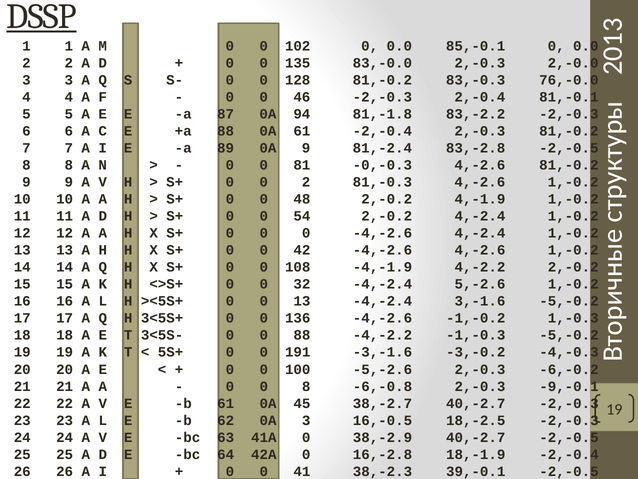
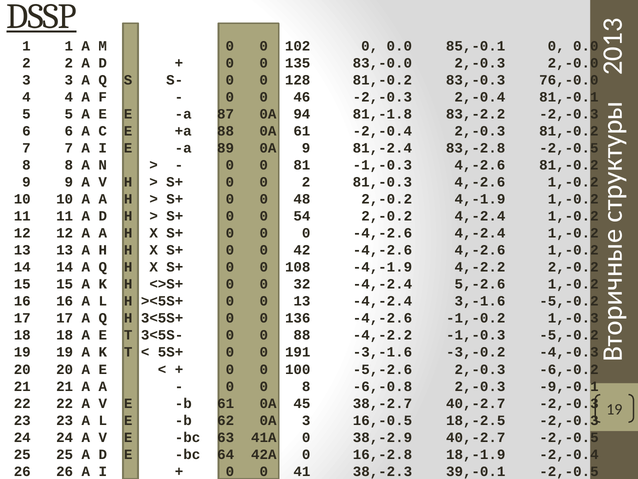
81 -0,-0.3: -0,-0.3 -> -1,-0.3 (382, 165)
